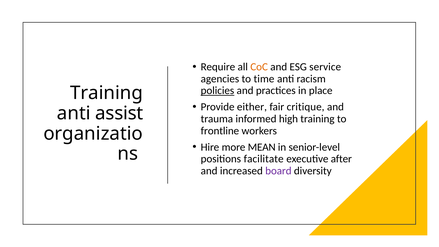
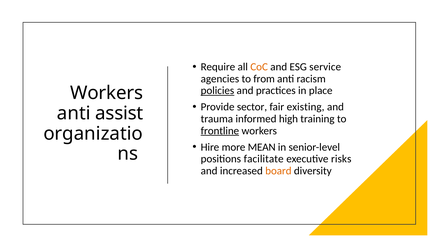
time: time -> from (264, 79)
Training: Training -> Workers (107, 93)
either: either -> sector (252, 107)
critique: critique -> existing (306, 107)
frontline underline: none -> present (220, 131)
after: after -> risks (341, 159)
board colour: purple -> orange (278, 171)
